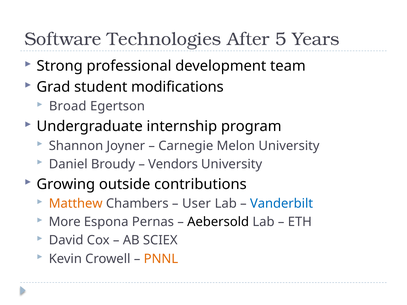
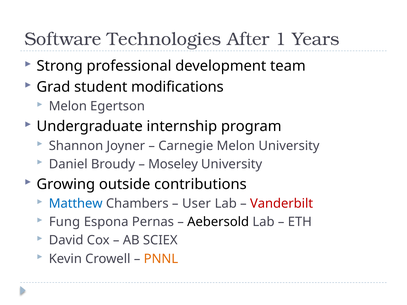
5: 5 -> 1 (281, 39)
Broad: Broad -> Melon (68, 106)
Vendors: Vendors -> Moseley (173, 164)
Matthew colour: orange -> blue (76, 204)
Vanderbilt colour: blue -> red (282, 204)
More: More -> Fung (65, 222)
